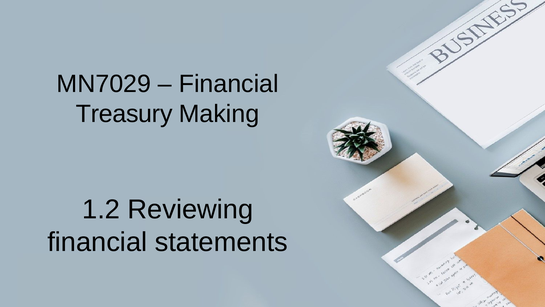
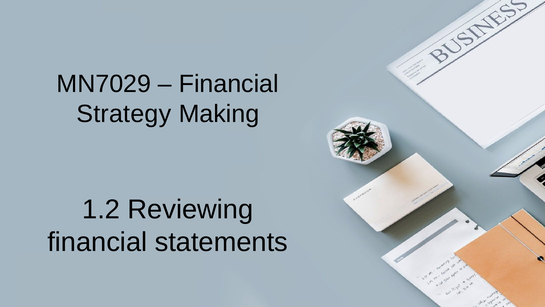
Treasury: Treasury -> Strategy (124, 114)
